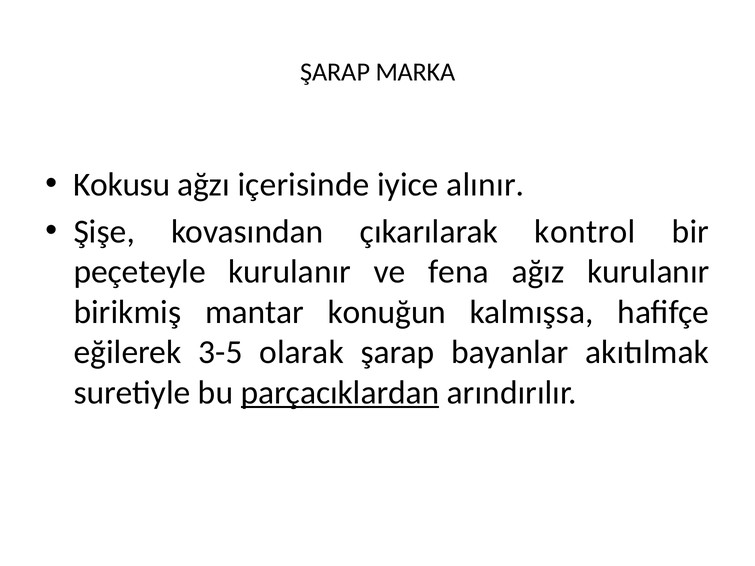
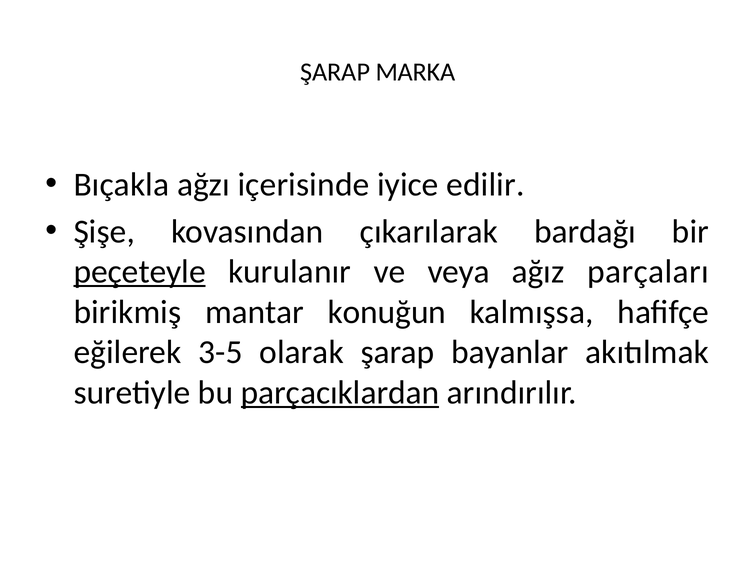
Kokusu: Kokusu -> Bıçakla (121, 185)
alınır: alınır -> edilir (485, 185)
kontrol: kontrol -> bardağı (585, 232)
peçeteyle underline: none -> present (140, 272)
fena: fena -> veya (459, 272)
ağız kurulanır: kurulanır -> parçaları (648, 272)
